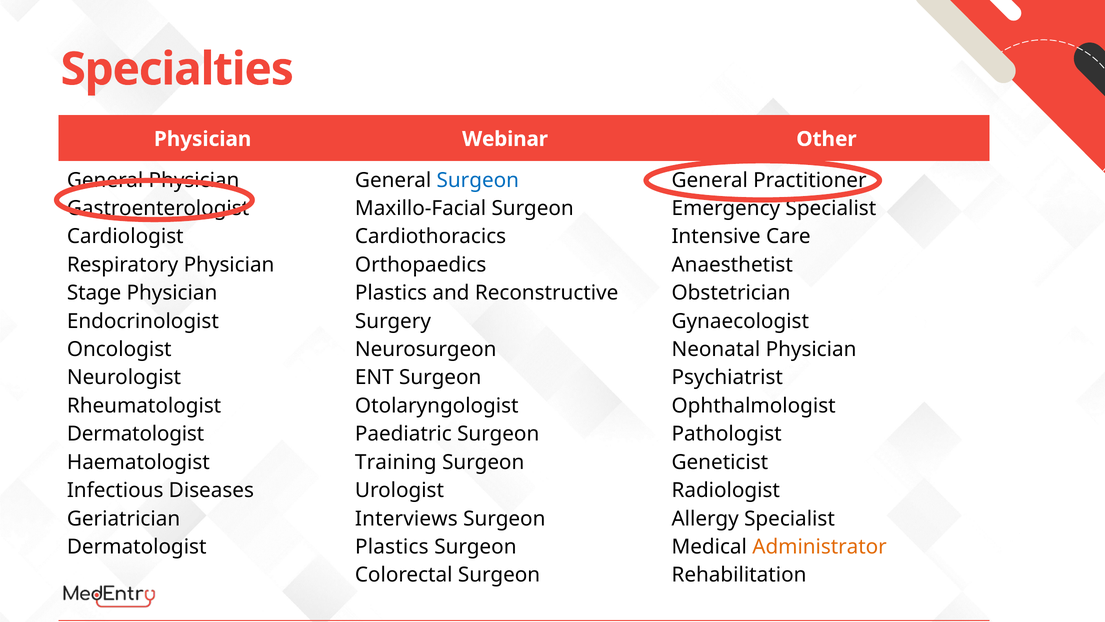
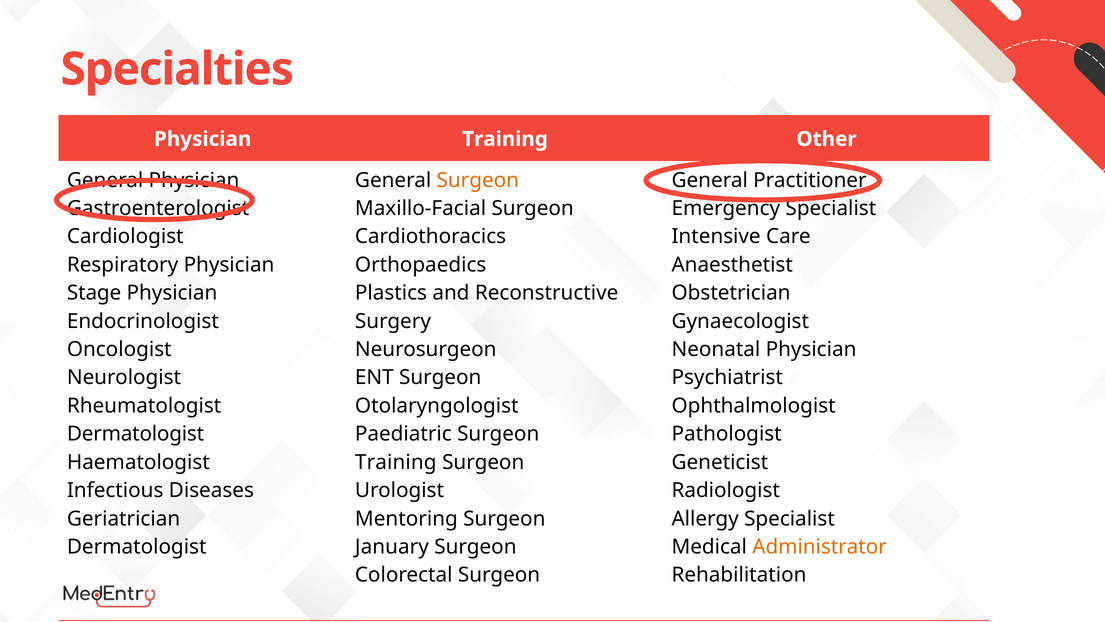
Physician Webinar: Webinar -> Training (505, 139)
Surgeon colour: blue -> orange (478, 180)
Interviews: Interviews -> Mentoring (406, 518)
Plastics: Plastics -> January (392, 547)
